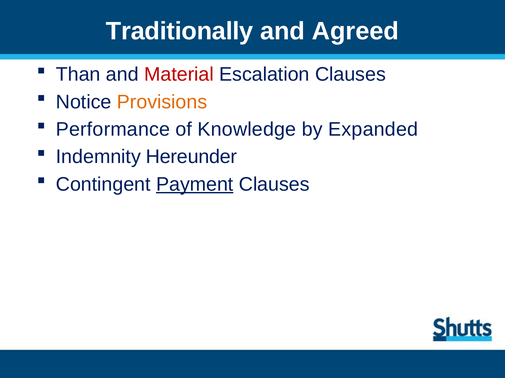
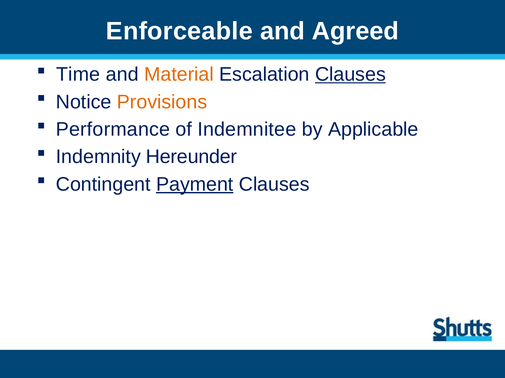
Traditionally: Traditionally -> Enforceable (179, 31)
Than: Than -> Time (78, 75)
Material colour: red -> orange (179, 75)
Clauses underline: none -> present (350, 75)
Knowledge: Knowledge -> Indemnitee (247, 130)
Expanded: Expanded -> Applicable (373, 130)
